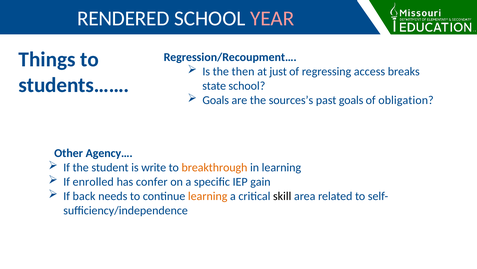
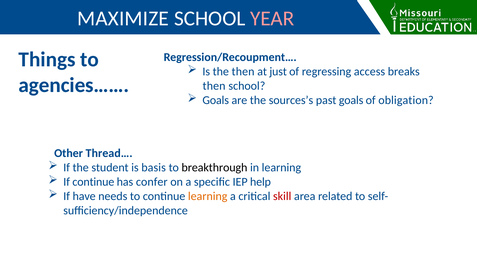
RENDERED: RENDERED -> MAXIMIZE (123, 19)
students……: students…… -> agencies…… (74, 85)
state: state -> then (214, 86)
Agency…: Agency… -> Thread… (109, 153)
write: write -> basis (154, 167)
breakthrough colour: orange -> black (214, 167)
If enrolled: enrolled -> continue (93, 181)
gain: gain -> help (260, 181)
back: back -> have (84, 196)
skill colour: black -> red (282, 196)
